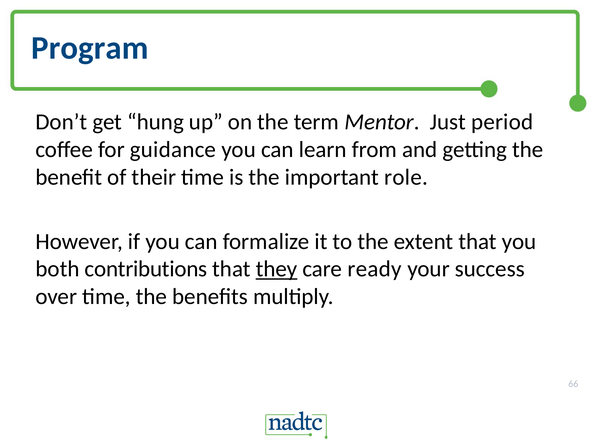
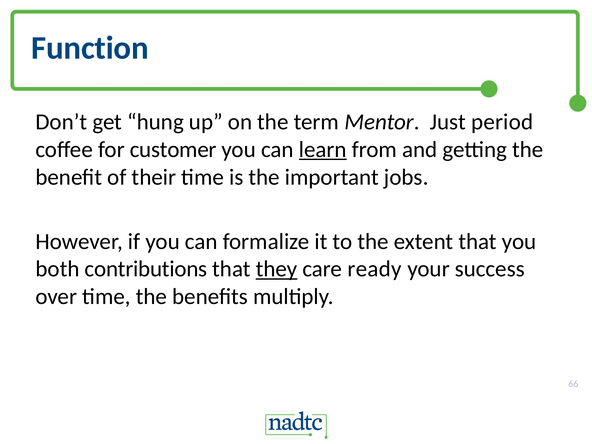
Program: Program -> Function (90, 48)
guidance: guidance -> customer (173, 150)
learn underline: none -> present (323, 150)
role: role -> jobs (406, 177)
